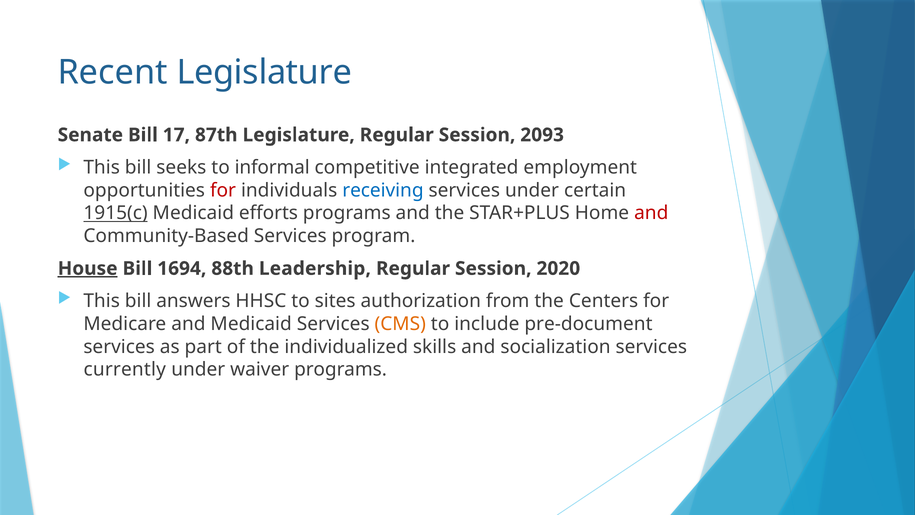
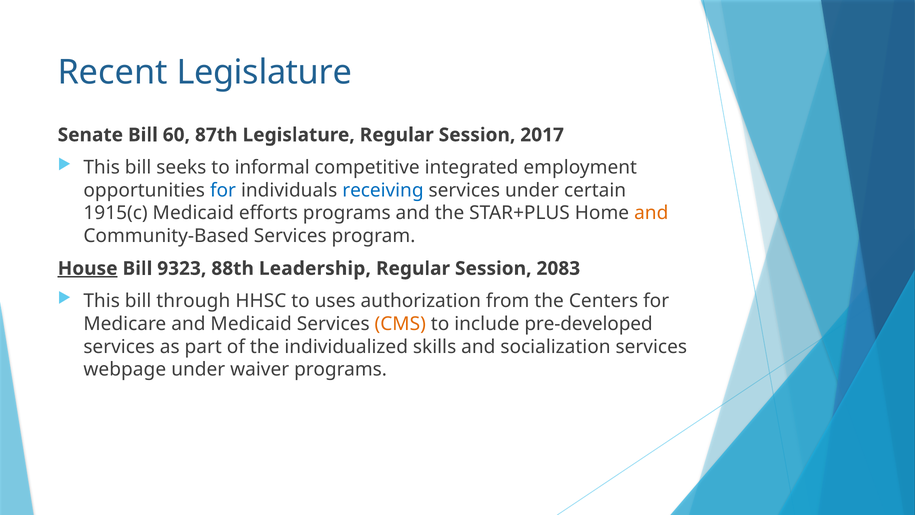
17: 17 -> 60 (176, 135)
2093: 2093 -> 2017 (542, 135)
for colour: red -> blue (223, 190)
1915(c underline: present -> none (116, 213)
and colour: red -> orange (651, 213)
1694: 1694 -> 9323 (182, 268)
2020: 2020 -> 2083 (558, 268)
answers: answers -> through (193, 301)
sites: sites -> uses (335, 301)
pre-document: pre-document -> pre-developed (589, 324)
currently: currently -> webpage (125, 369)
